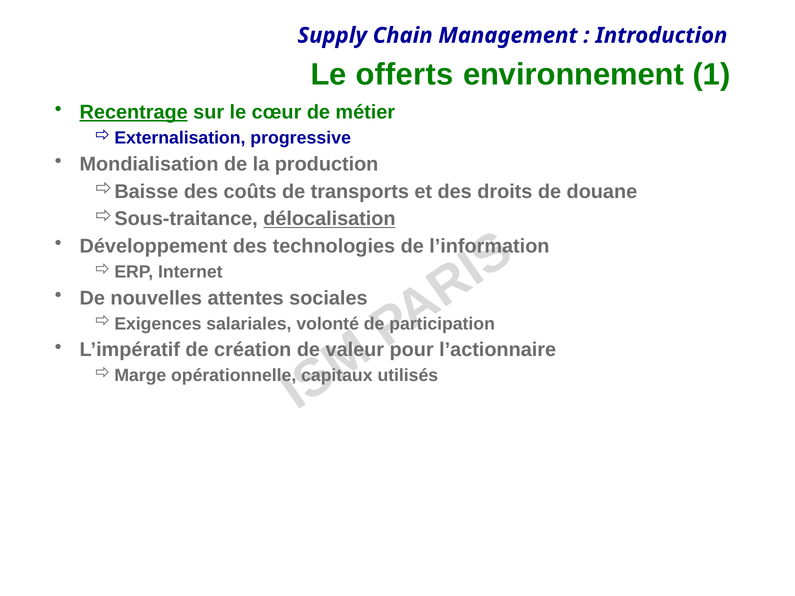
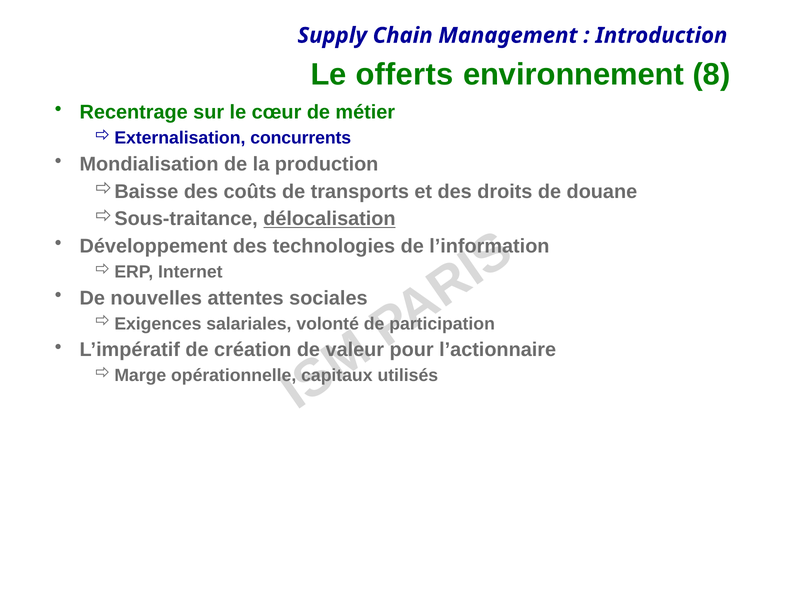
1: 1 -> 8 (712, 74)
Recentrage underline: present -> none (134, 112)
progressive: progressive -> concurrents (301, 138)
